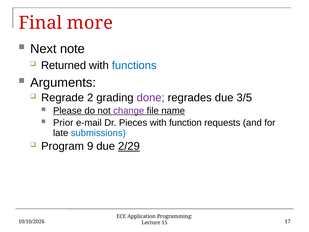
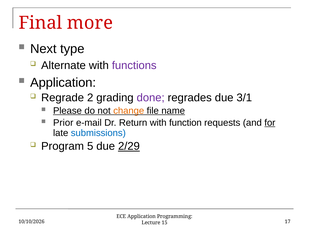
note: note -> type (72, 49)
Returned: Returned -> Alternate (63, 65)
functions colour: blue -> purple (134, 65)
Arguments: Arguments -> Application (63, 82)
3/5: 3/5 -> 3/1 (244, 97)
change colour: purple -> orange (129, 111)
Pieces: Pieces -> Return (133, 123)
for underline: none -> present (270, 123)
9: 9 -> 5 (90, 146)
